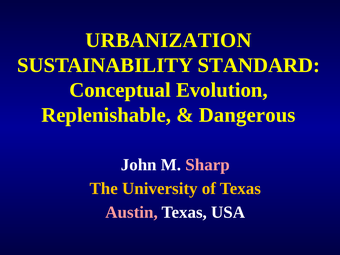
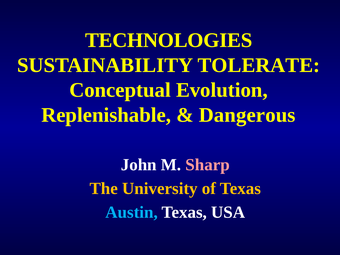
URBANIZATION: URBANIZATION -> TECHNOLOGIES (169, 40)
STANDARD: STANDARD -> TOLERATE (259, 65)
Austin colour: pink -> light blue (132, 212)
